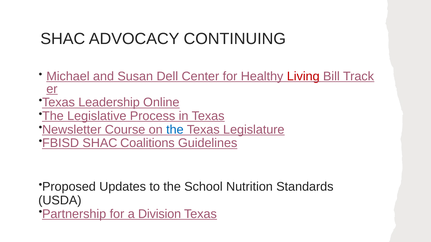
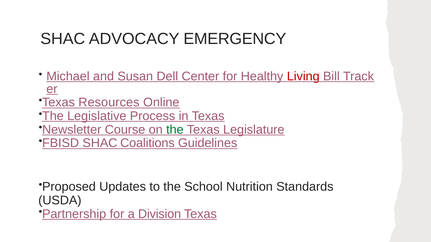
CONTINUING: CONTINUING -> EMERGENCY (235, 39)
Leadership: Leadership -> Resources (109, 103)
the colour: blue -> green (175, 130)
